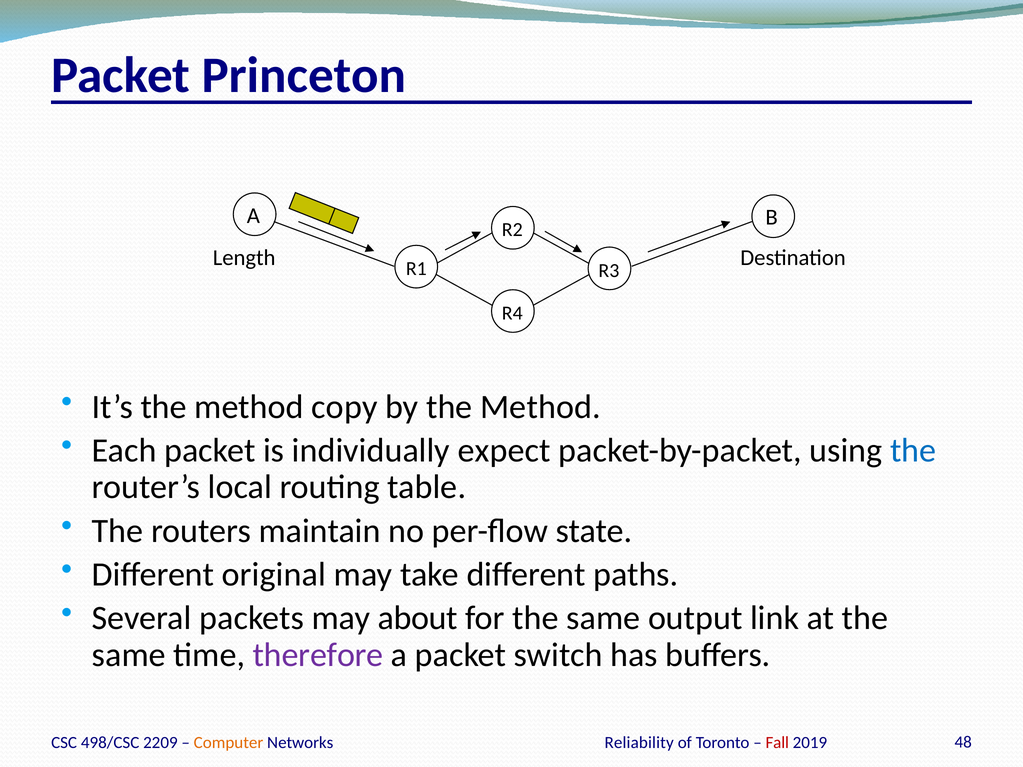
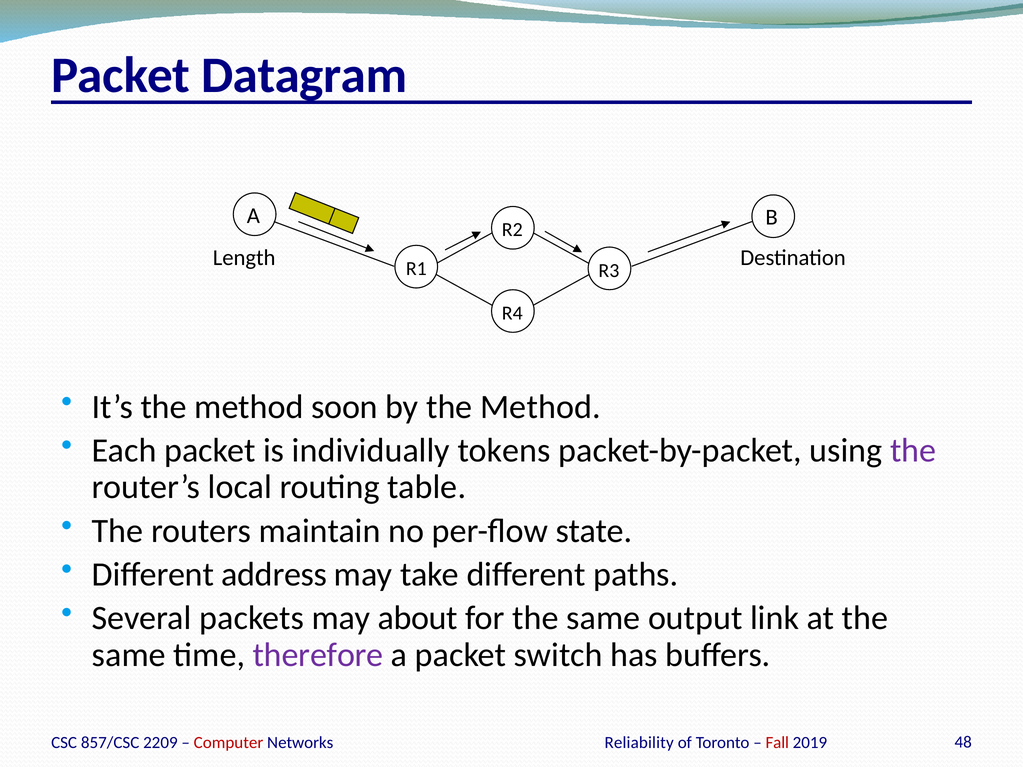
Princeton: Princeton -> Datagram (304, 75)
copy: copy -> soon (345, 407)
expect: expect -> tokens (504, 451)
the colour: blue -> purple (913, 451)
original: original -> address (274, 575)
498/CSC: 498/CSC -> 857/CSC (110, 743)
Computer colour: orange -> red (229, 743)
